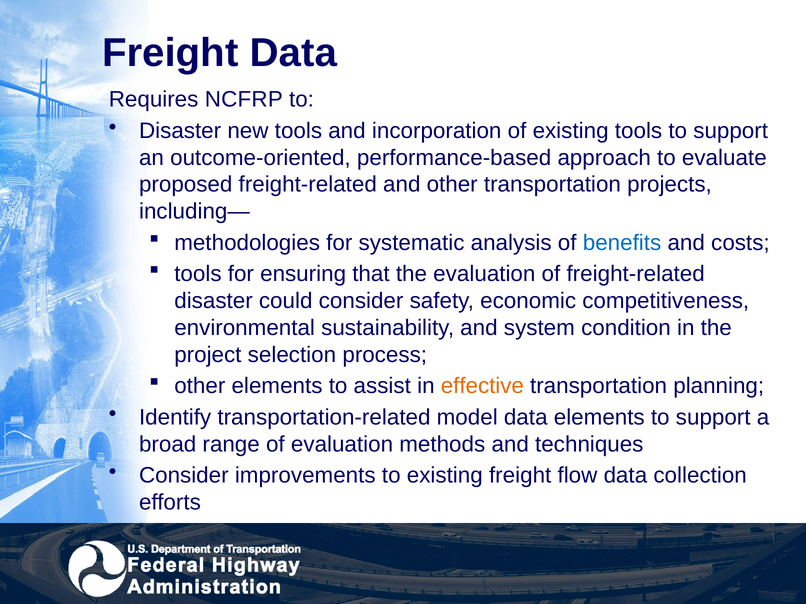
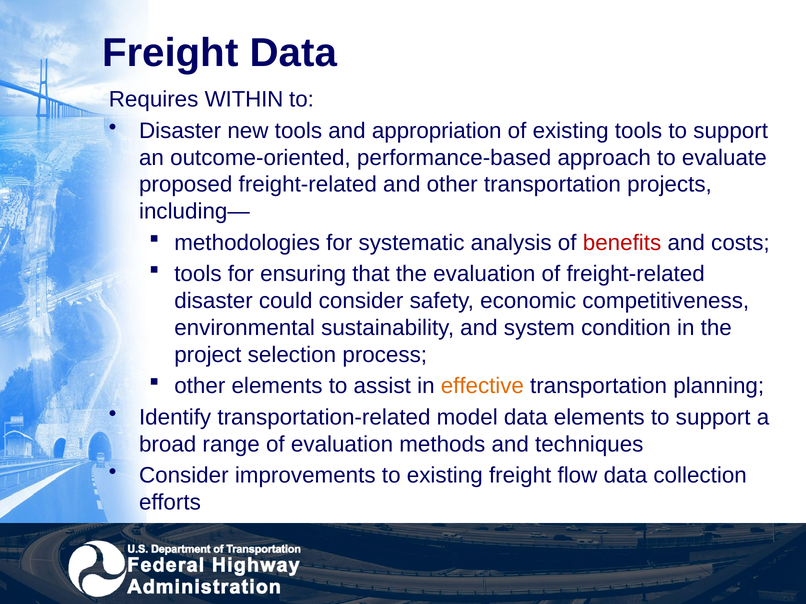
NCFRP: NCFRP -> WITHIN (244, 100)
incorporation: incorporation -> appropriation (437, 131)
benefits colour: blue -> red (622, 243)
